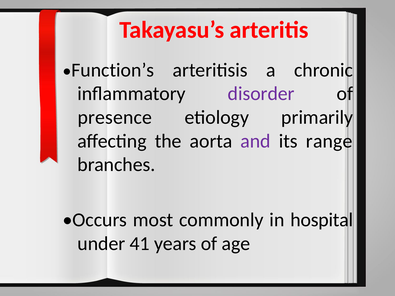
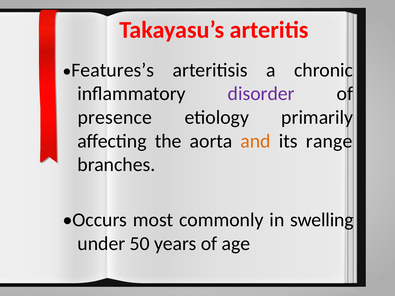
Function’s: Function’s -> Features’s (113, 70)
and colour: purple -> orange (255, 141)
hospital: hospital -> swelling (322, 220)
41: 41 -> 50 (140, 244)
